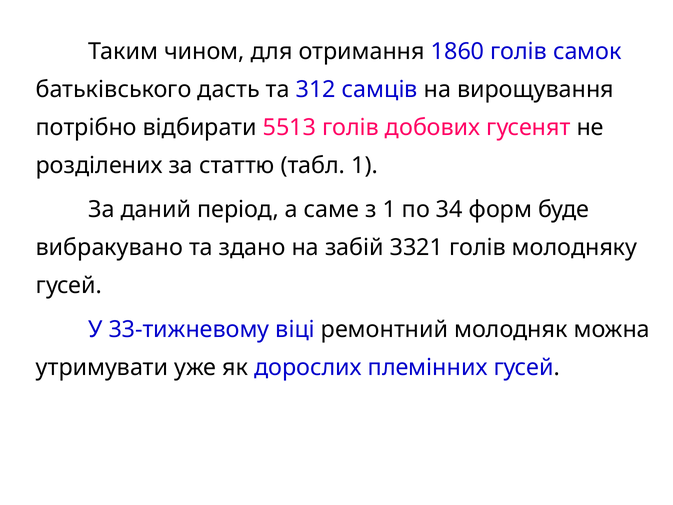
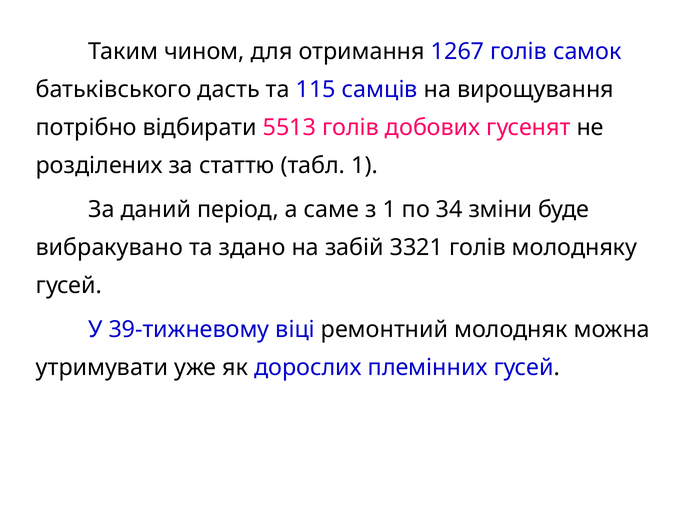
1860: 1860 -> 1267 (458, 51)
312: 312 -> 115 (316, 89)
форм: форм -> зміни (501, 209)
33-тижневому: 33-тижневому -> 39-тижневому (189, 329)
